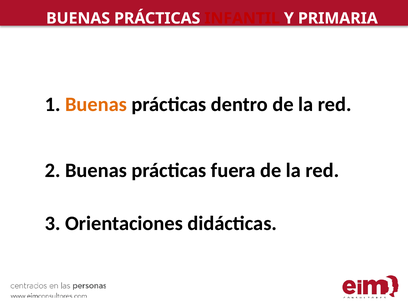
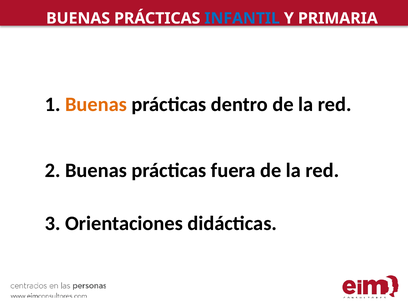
INFANTIL colour: red -> blue (242, 18)
